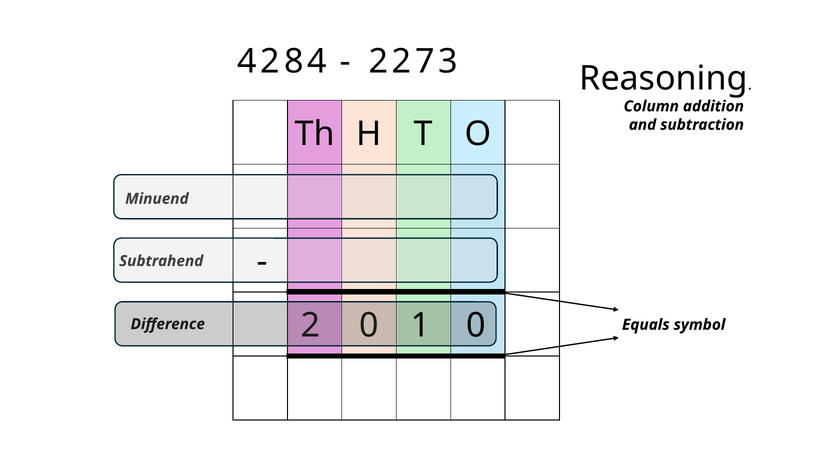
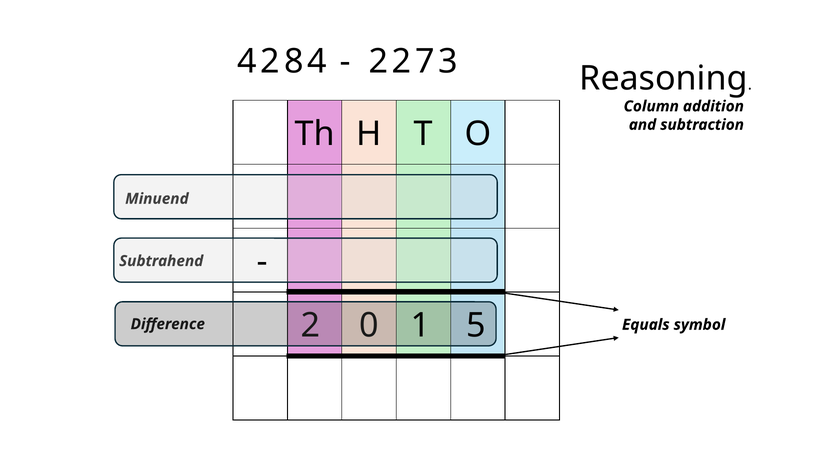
1 0: 0 -> 5 (476, 325)
